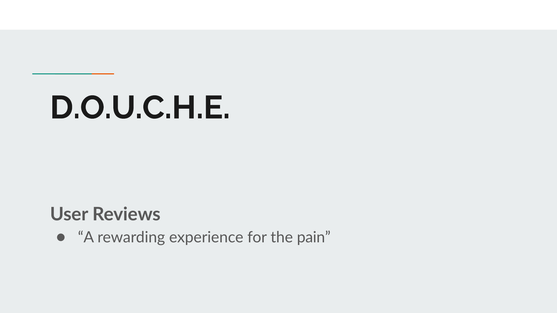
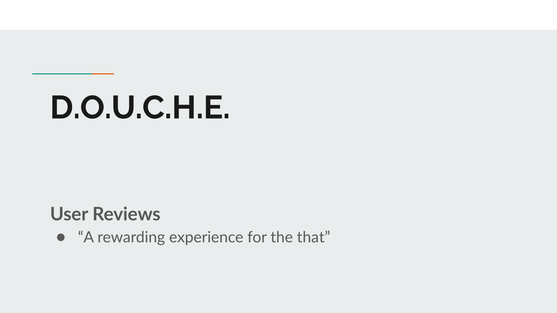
pain: pain -> that (314, 238)
